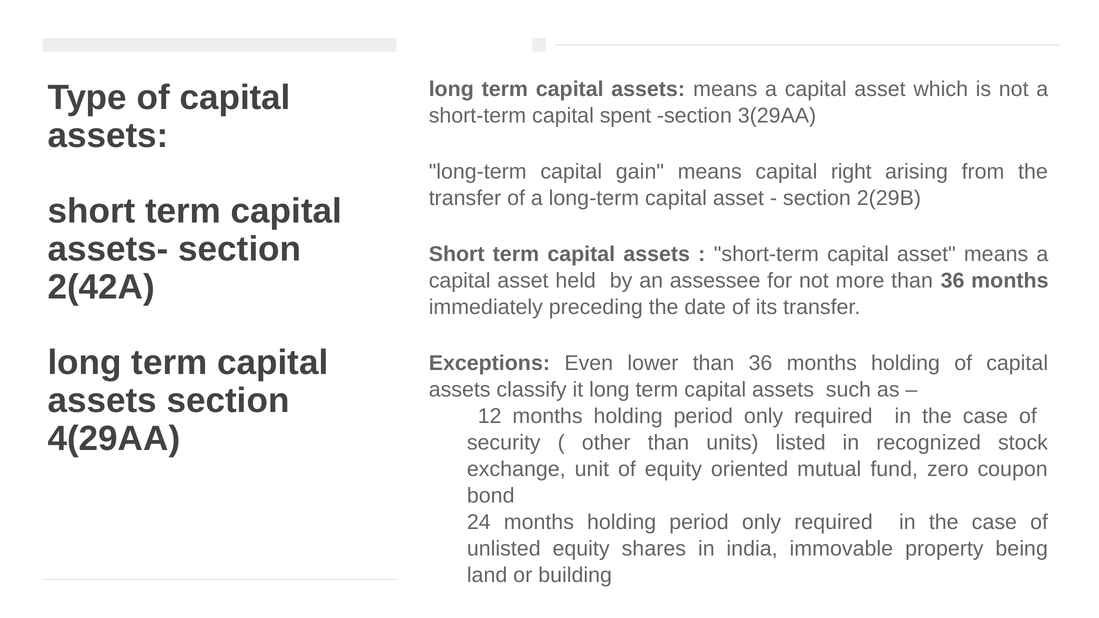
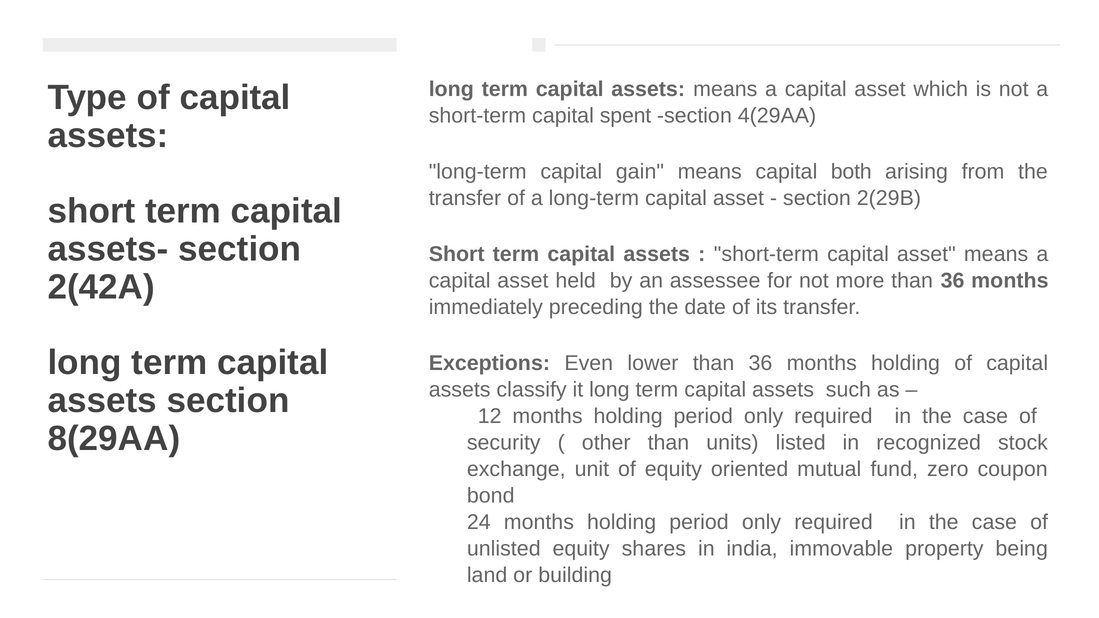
3(29AA: 3(29AA -> 4(29AA (777, 116)
right: right -> both (851, 172)
4(29AA: 4(29AA -> 8(29AA (114, 439)
